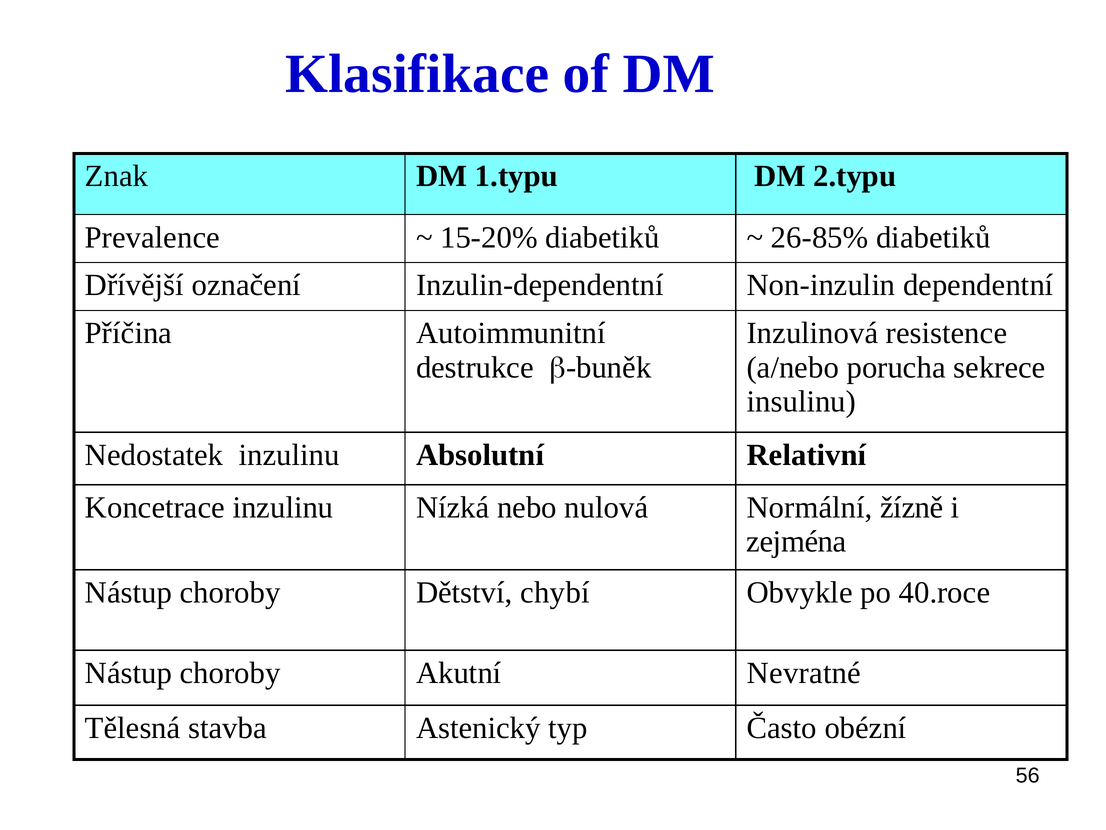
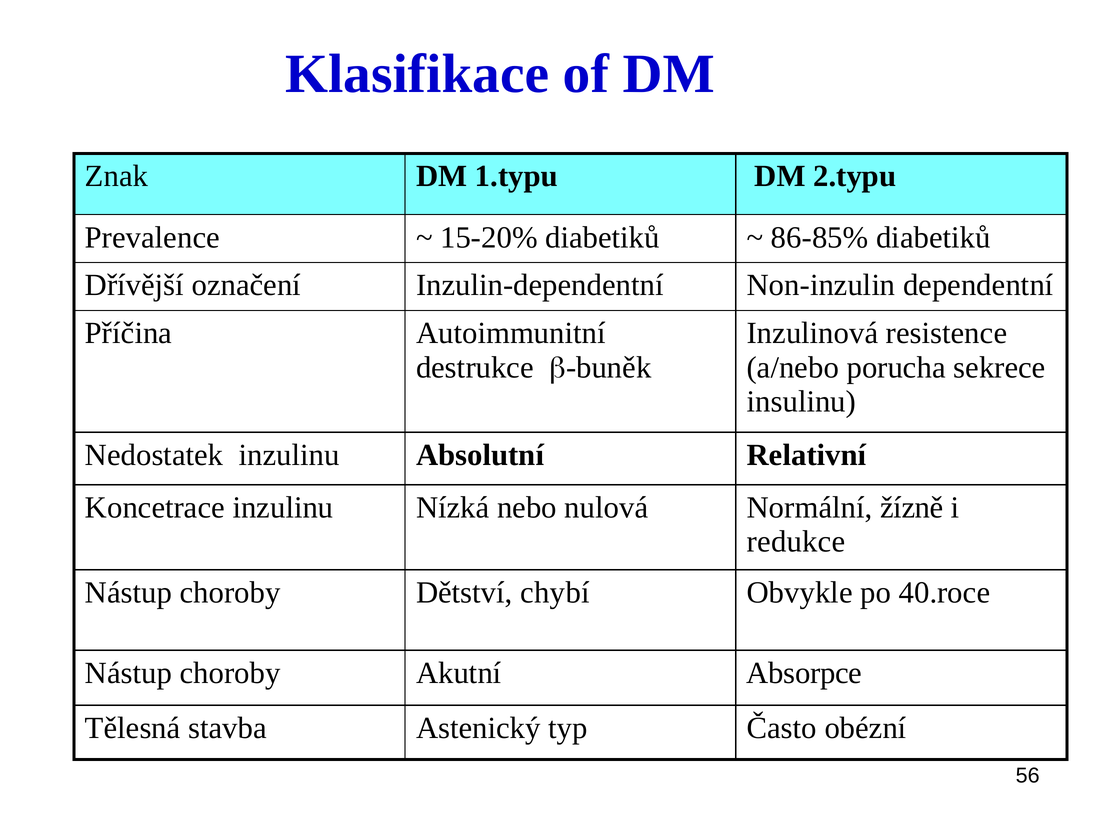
26-85%: 26-85% -> 86-85% (820, 237)
zejména: zejména -> redukce (796, 541)
Nevratné: Nevratné -> Absorpce (804, 673)
